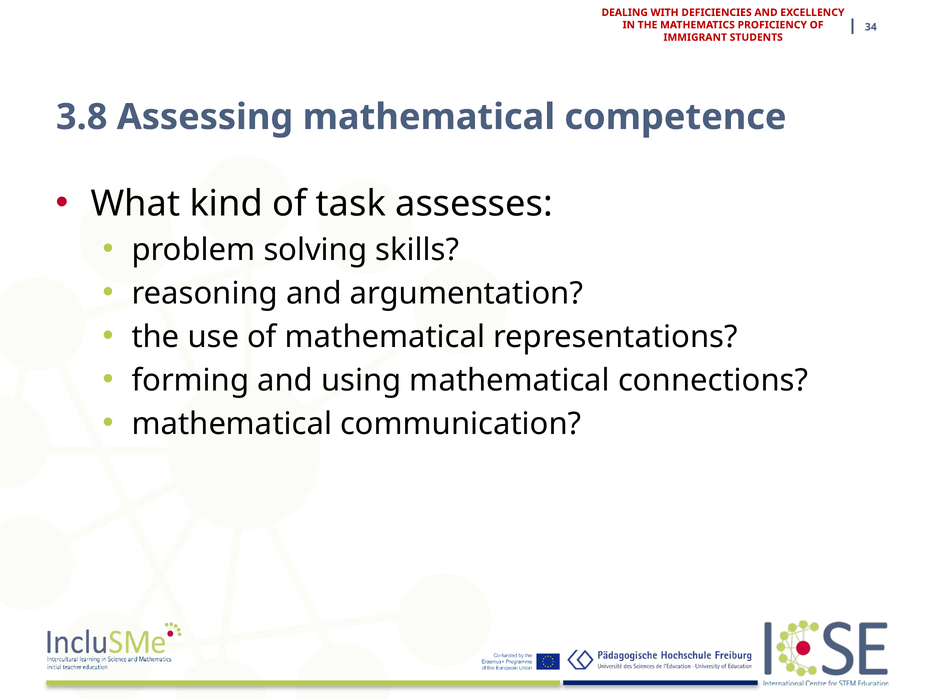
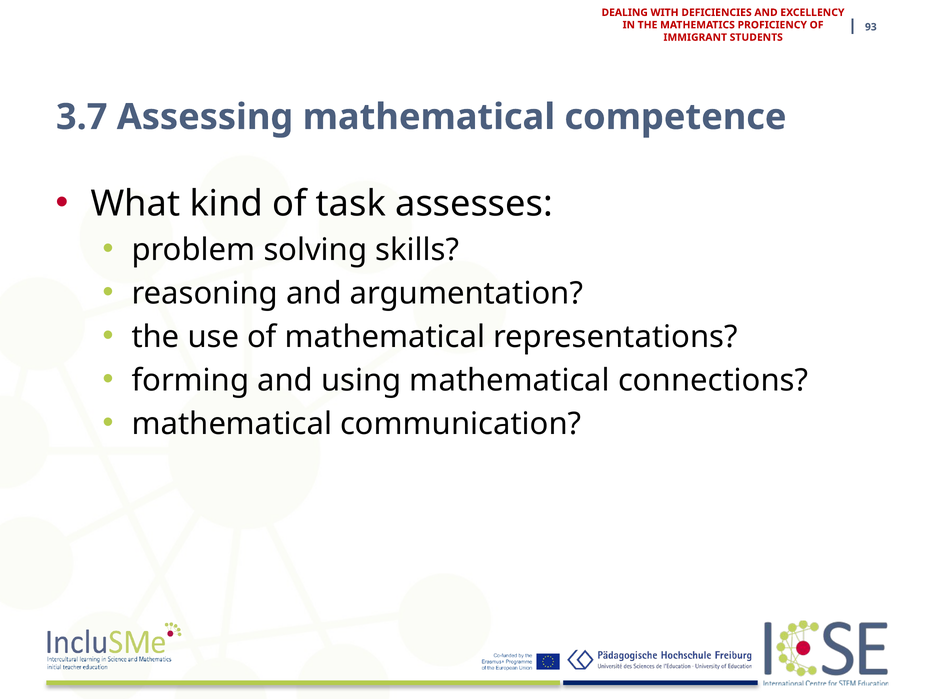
34: 34 -> 93 (871, 27)
3.8: 3.8 -> 3.7 (82, 117)
